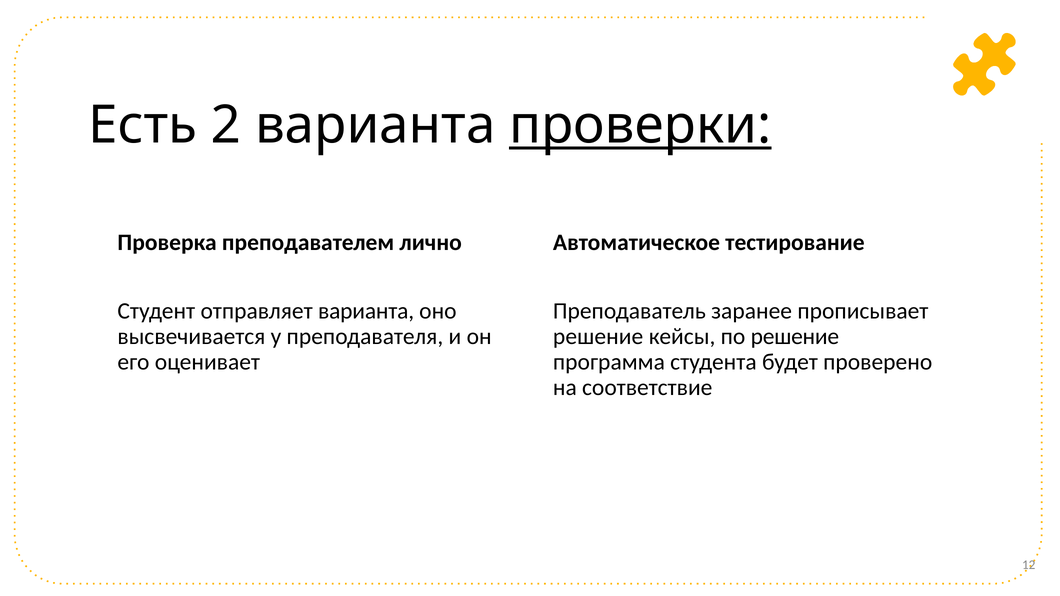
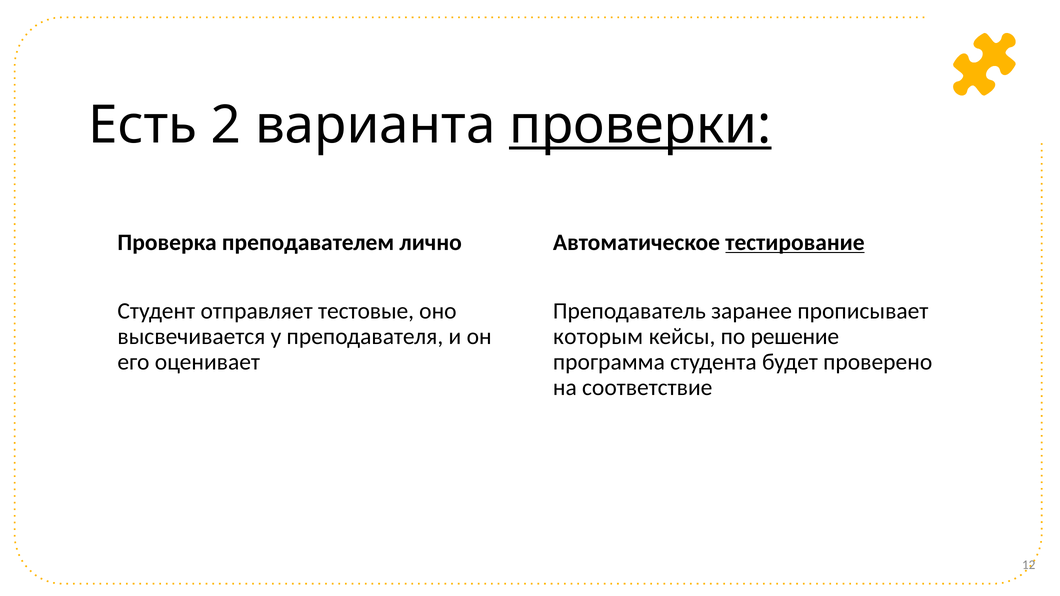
тестирование underline: none -> present (795, 243)
отправляет варианта: варианта -> тестовые (366, 311)
решение: решение -> которым (598, 337)
